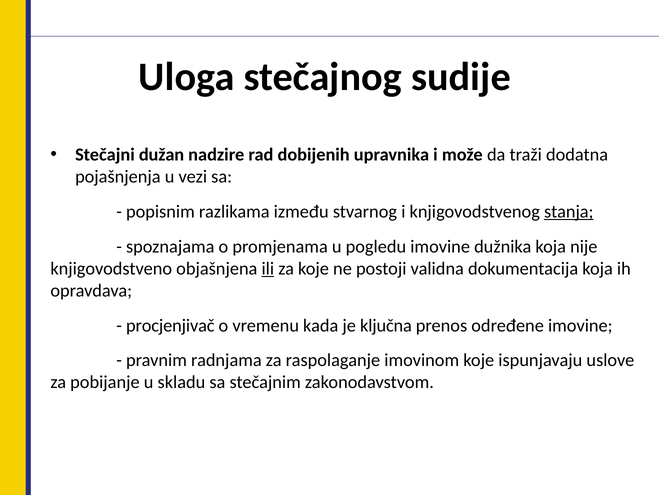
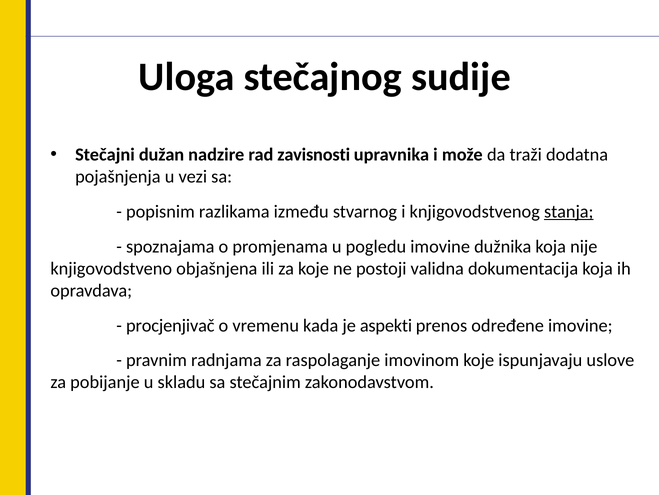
dobijenih: dobijenih -> zavisnosti (314, 155)
ili underline: present -> none (268, 268)
ključna: ključna -> aspekti (386, 325)
